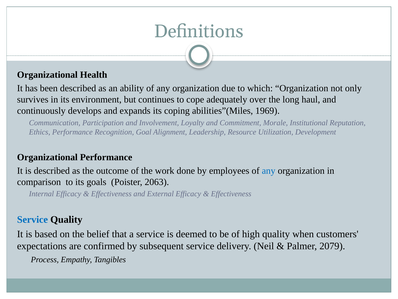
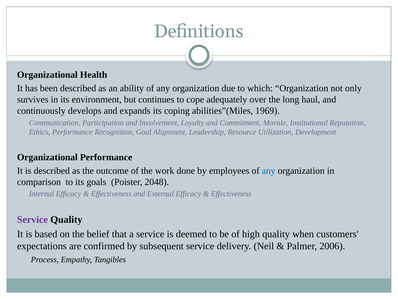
2063: 2063 -> 2048 (157, 182)
Service colour: blue -> purple (32, 219)
2079: 2079 -> 2006 (332, 246)
